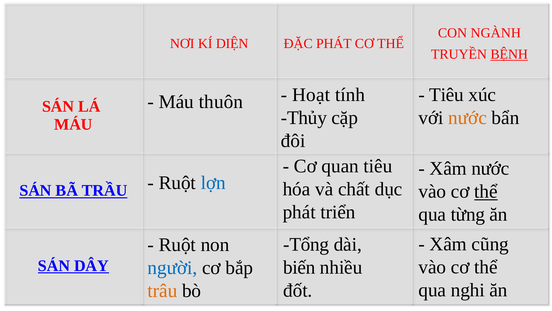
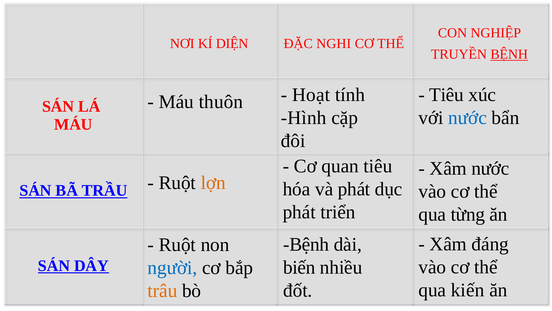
NGÀNH: NGÀNH -> NGHIỆP (496, 33)
ĐẶC PHÁT: PHÁT -> NGHI (334, 44)
nước colour: orange -> blue (468, 118)
Thủy: Thủy -> Hình (304, 118)
lợn colour: blue -> orange (213, 183)
và chất: chất -> phát (354, 189)
thể underline: present -> none (486, 191)
cũng: cũng -> đáng (490, 244)
Tổng: Tổng -> Bệnh (306, 244)
nghi: nghi -> kiến (468, 290)
